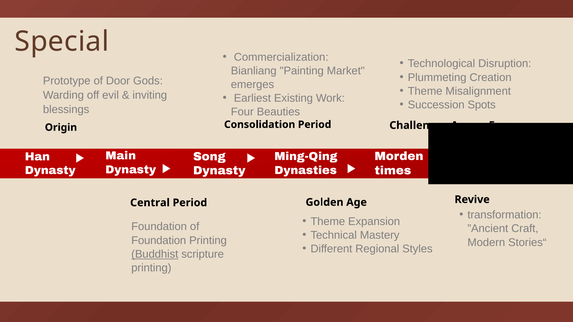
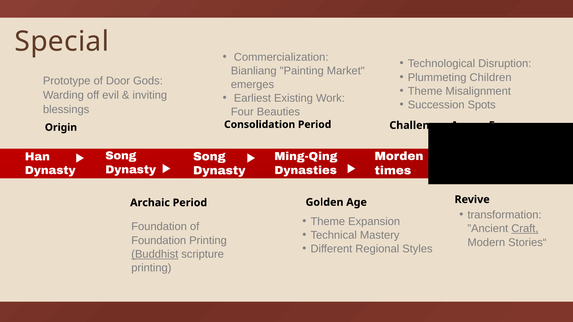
Creation: Creation -> Children (491, 77)
Main: Main -> Song (121, 156)
Central: Central -> Archaic (150, 203)
Craft underline: none -> present (525, 229)
